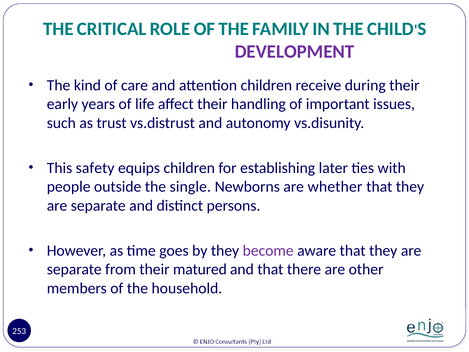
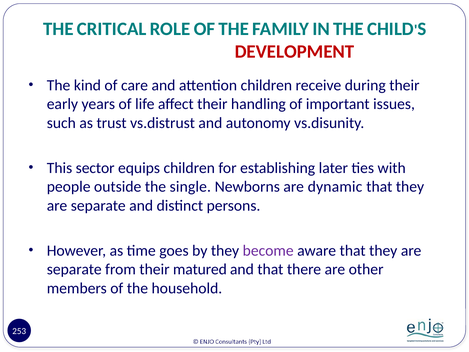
DEVELOPMENT colour: purple -> red (295, 52)
safety: safety -> sector (95, 168)
whether: whether -> dynamic (335, 187)
